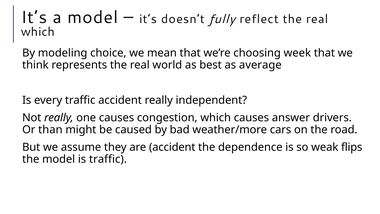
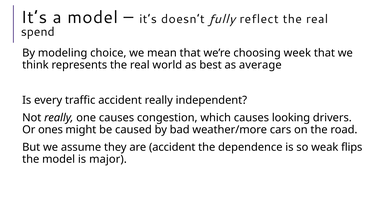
which: which -> spend (38, 32)
answer: answer -> looking (291, 117)
than: than -> ones (50, 129)
is traffic: traffic -> major (108, 159)
